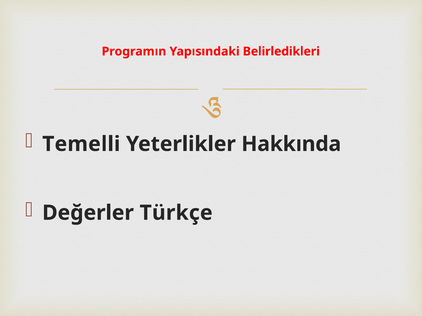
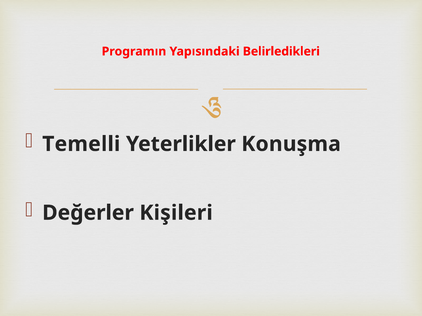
Hakkında: Hakkında -> Konuşma (291, 144)
Türkçe: Türkçe -> Kişileri (176, 213)
